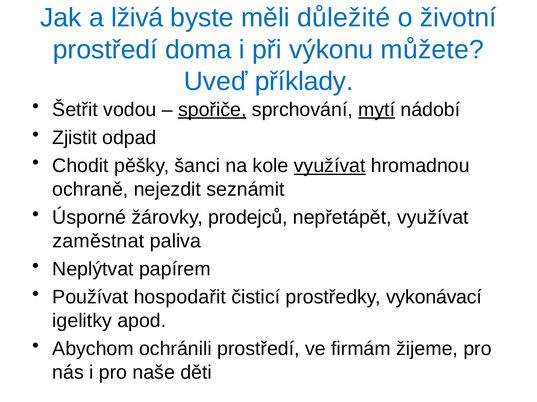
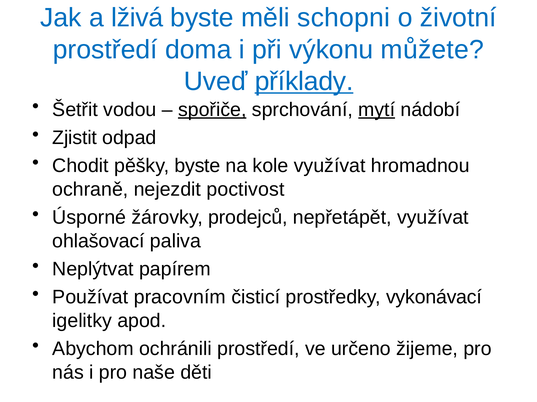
důležité: důležité -> schopni (344, 18)
příklady underline: none -> present (304, 81)
pěšky šanci: šanci -> byste (197, 166)
využívat underline: present -> none (330, 166)
seznámit: seznámit -> poctivost (245, 189)
zaměstnat: zaměstnat -> ohlašovací (98, 241)
hospodařit: hospodařit -> pracovním (180, 297)
firmám: firmám -> určeno (361, 348)
